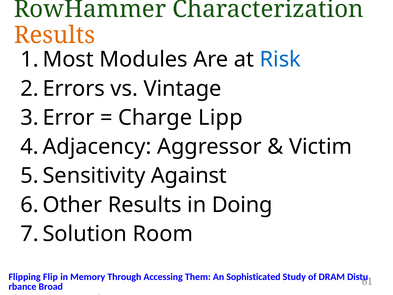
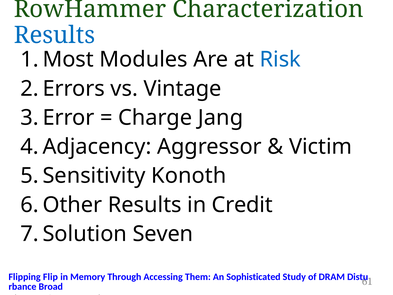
Results colour: orange -> blue (54, 35)
Lipp: Lipp -> Jang (221, 118)
Against: Against -> Konoth (189, 176)
Doing: Doing -> Credit (242, 205)
Room: Room -> Seven (163, 234)
